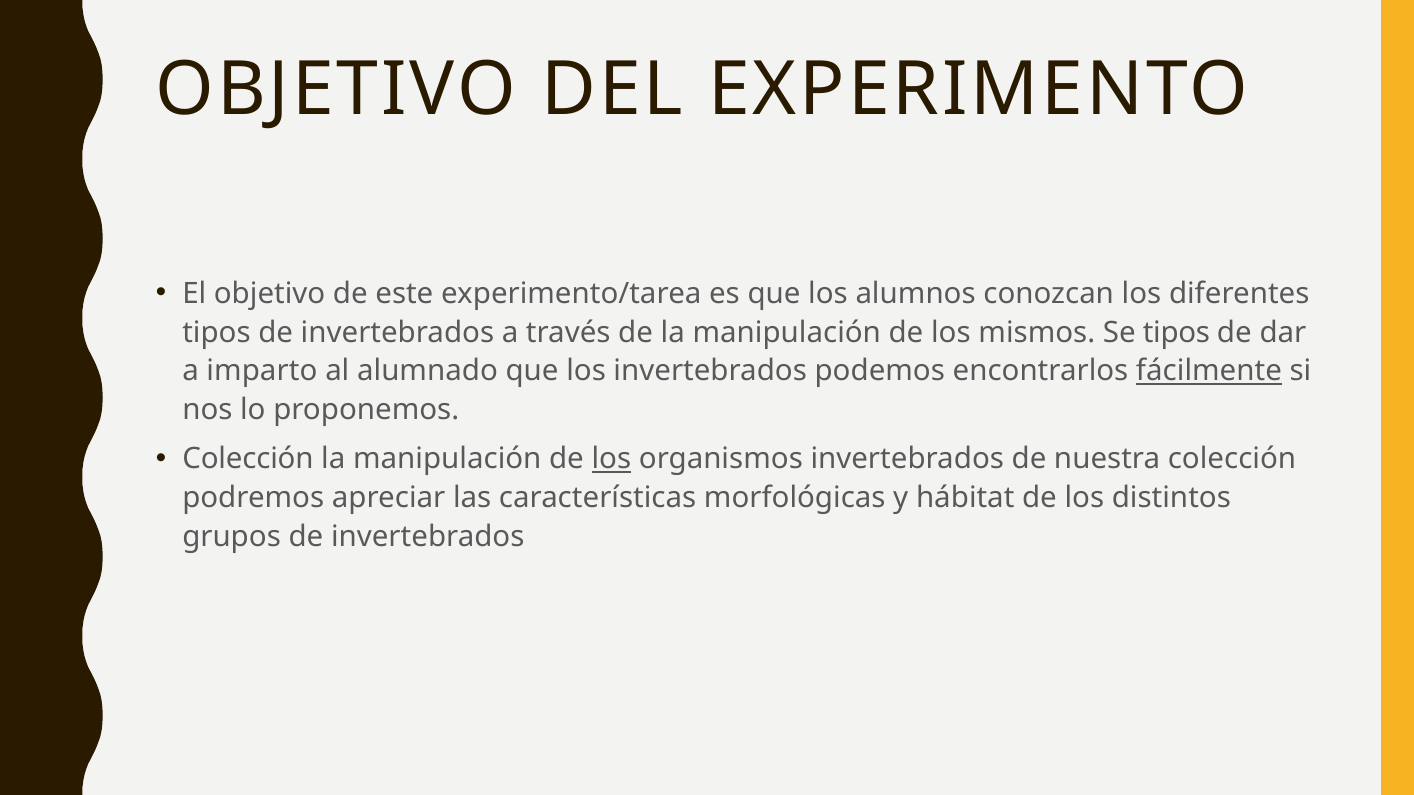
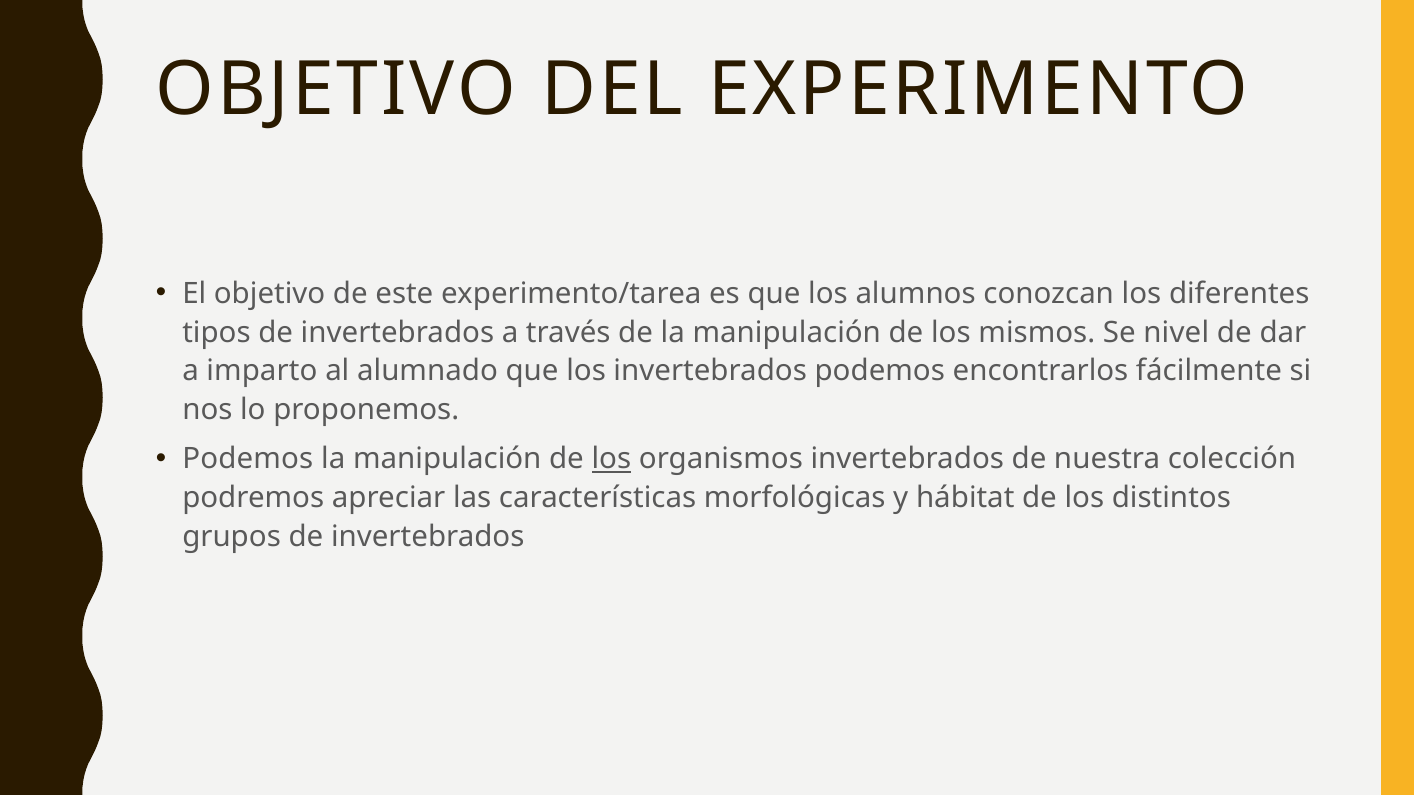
Se tipos: tipos -> nivel (1176, 333)
fácilmente underline: present -> none (1209, 371)
Colección: Colección -> Podemos (248, 459)
